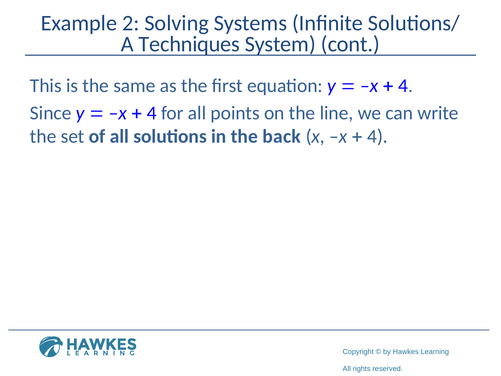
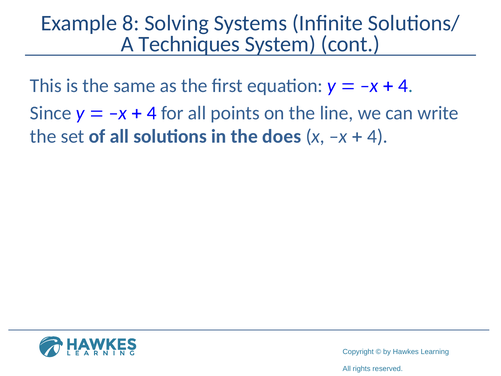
2: 2 -> 8 (131, 23)
back: back -> does (282, 136)
